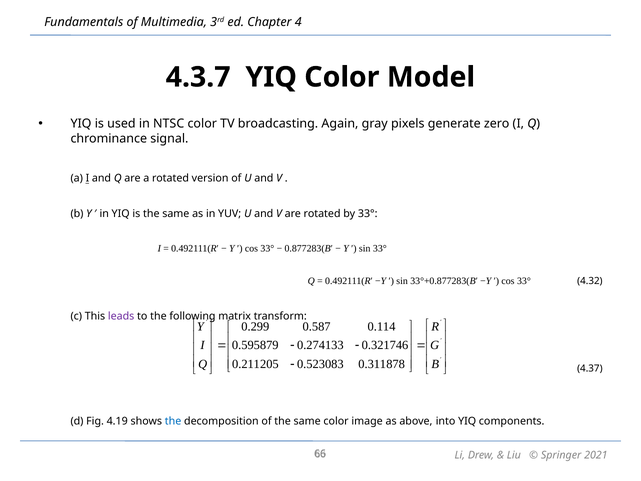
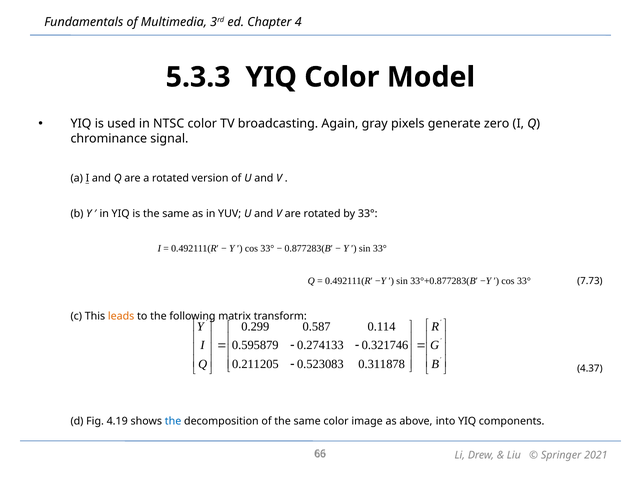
4.3.7: 4.3.7 -> 5.3.3 (198, 77)
4.32: 4.32 -> 7.73 (590, 281)
leads colour: purple -> orange (121, 316)
